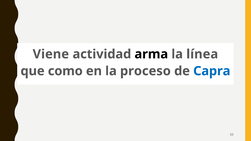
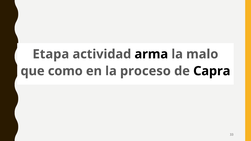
Viene: Viene -> Etapa (51, 54)
línea: línea -> malo (202, 54)
Capra colour: blue -> black (212, 71)
